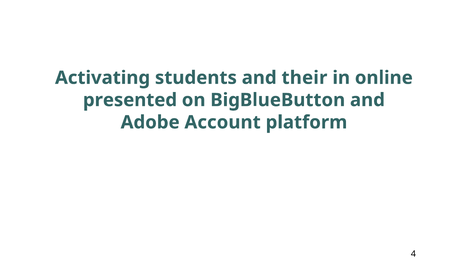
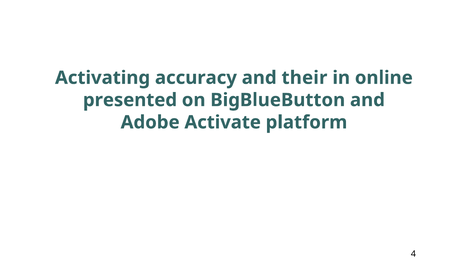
students: students -> accuracy (196, 78)
Account: Account -> Activate (223, 122)
